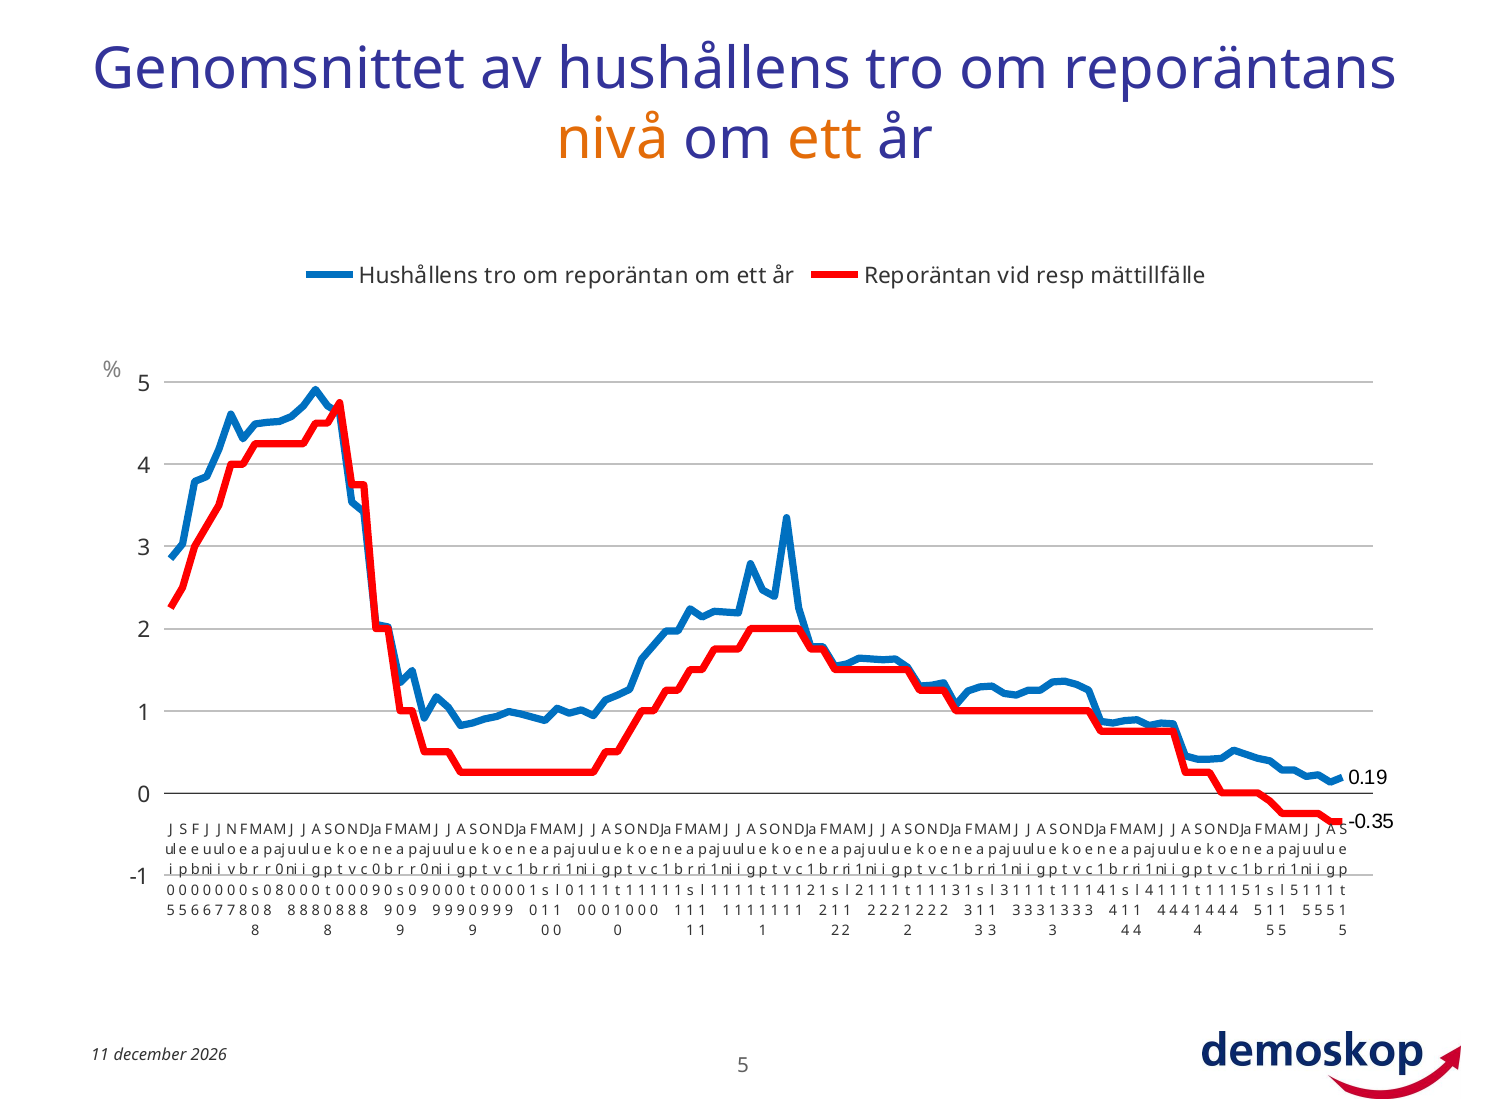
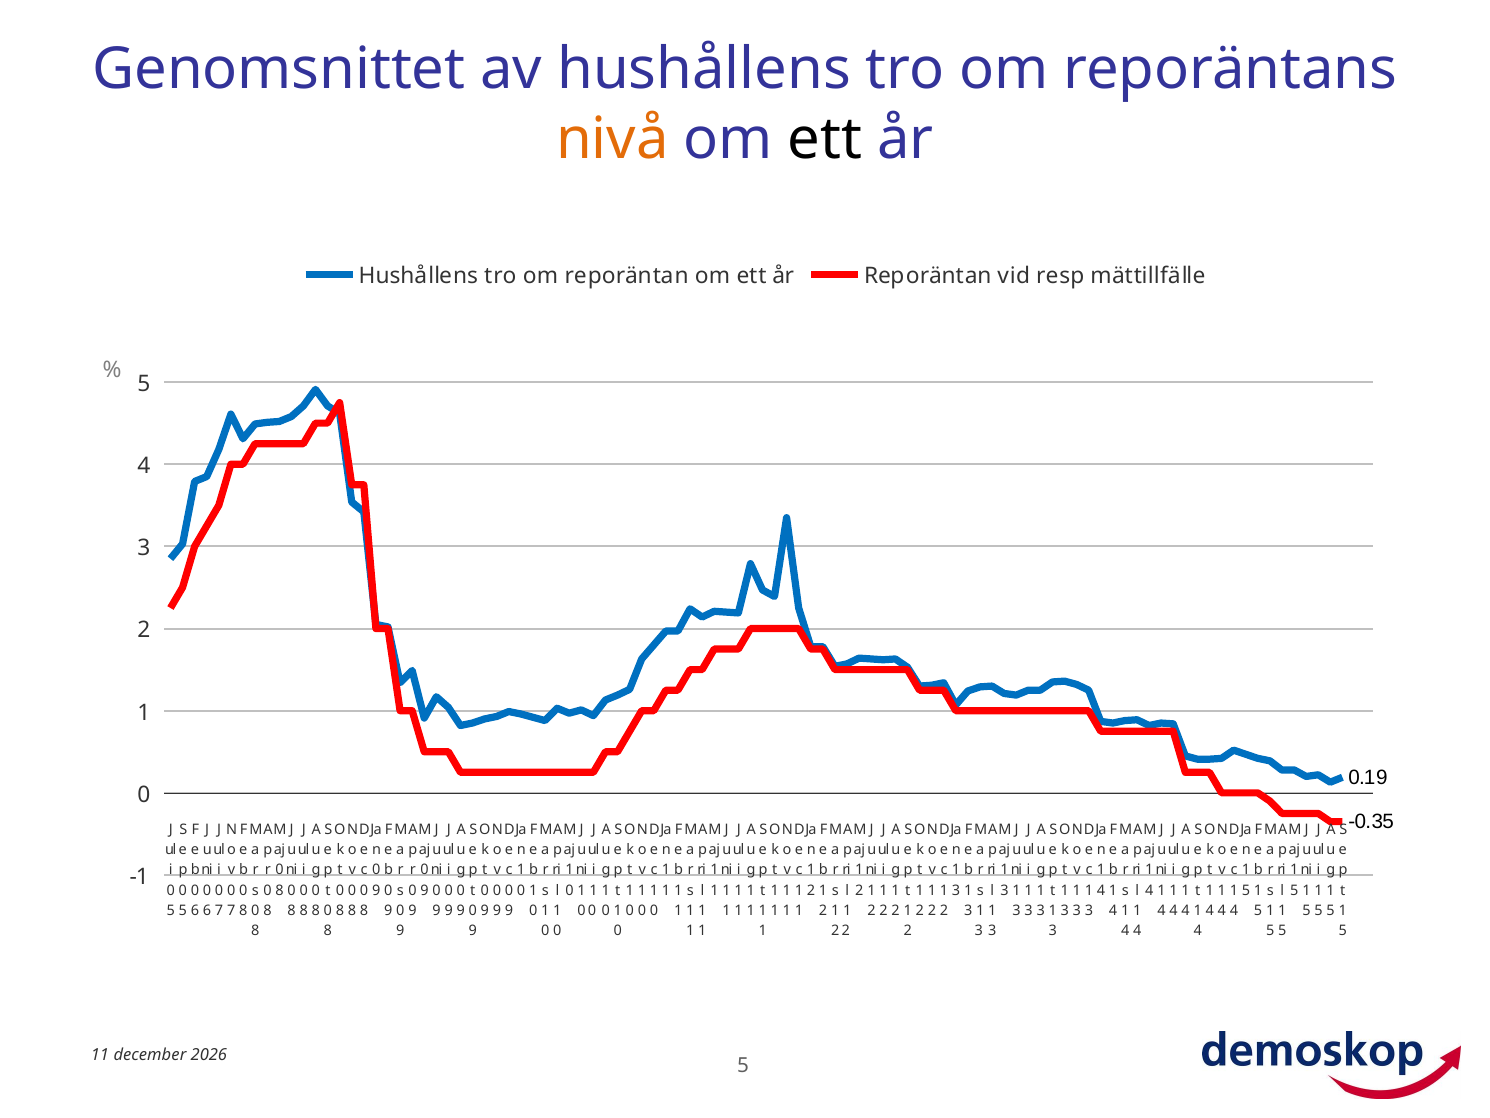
ett colour: orange -> black (825, 139)
